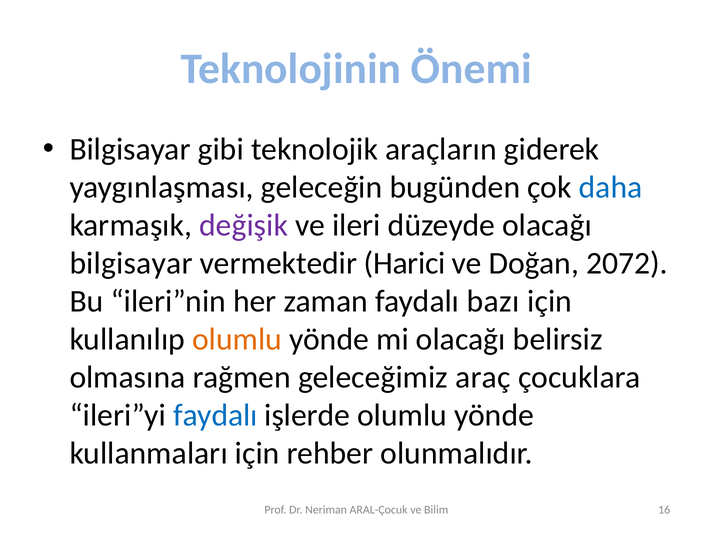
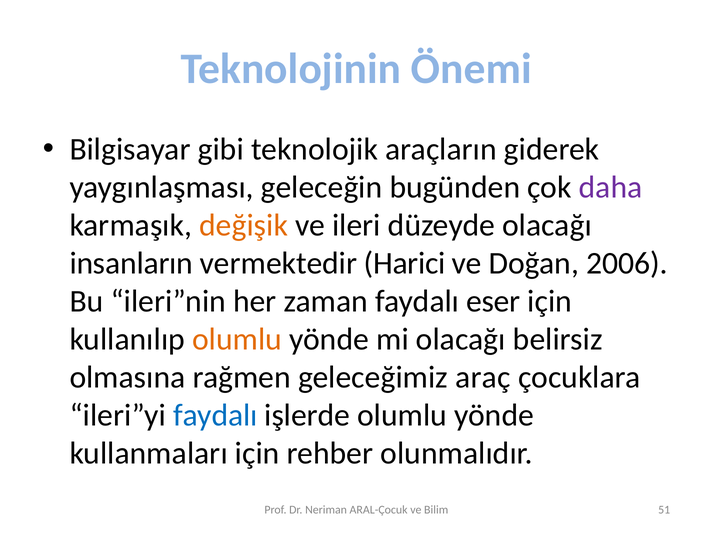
daha colour: blue -> purple (611, 188)
değişik colour: purple -> orange (244, 226)
bilgisayar: bilgisayar -> insanların (131, 264)
2072: 2072 -> 2006 (627, 264)
bazı: bazı -> eser (493, 302)
16: 16 -> 51 (664, 511)
